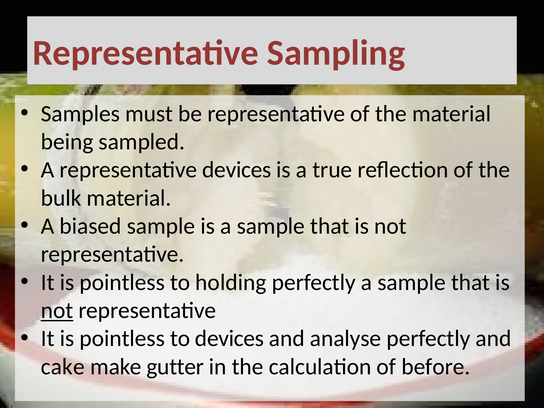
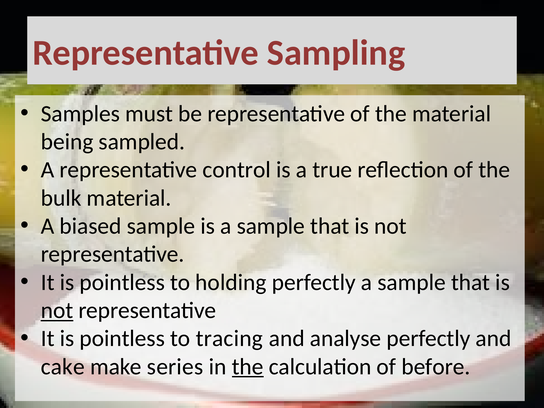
representative devices: devices -> control (237, 170)
to devices: devices -> tracing (229, 339)
gutter: gutter -> series (175, 367)
the underline: none -> present (248, 367)
